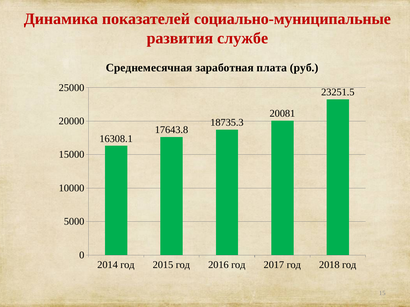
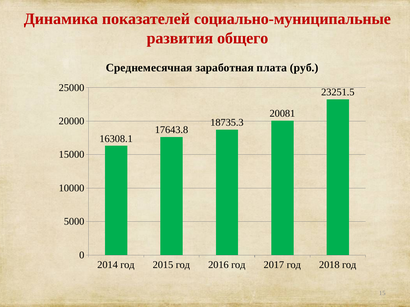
службе: службе -> общего (243, 38)
